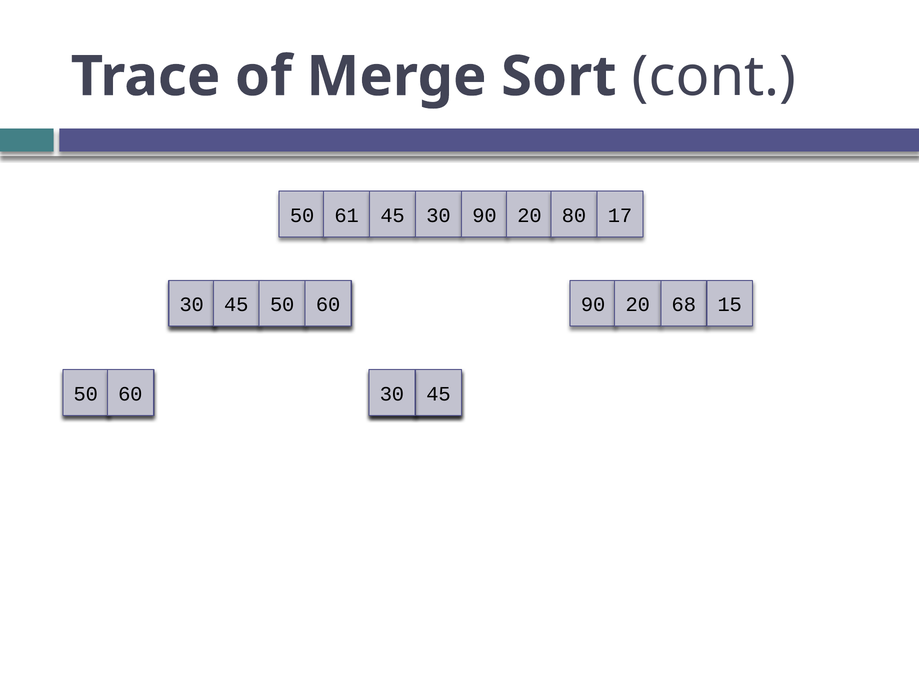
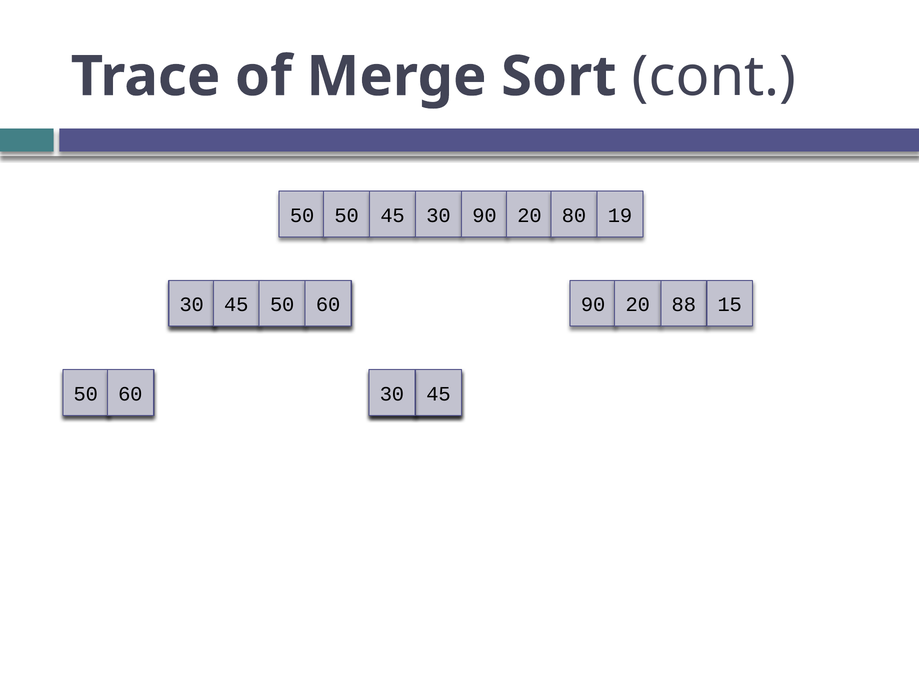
50 61: 61 -> 50 (347, 215)
17: 17 -> 19 (620, 215)
68: 68 -> 88 (684, 305)
